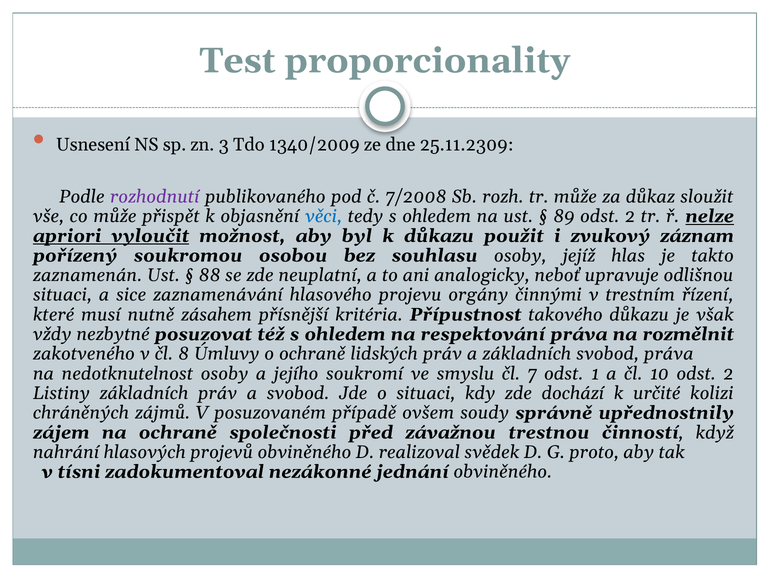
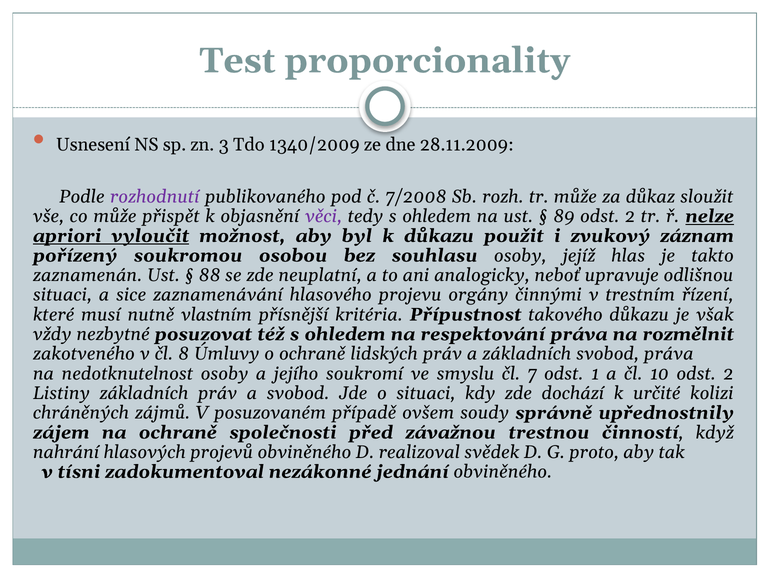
25.11.2309: 25.11.2309 -> 28.11.2009 (467, 145)
věci colour: blue -> purple (324, 216)
zásahem: zásahem -> vlastním (217, 314)
